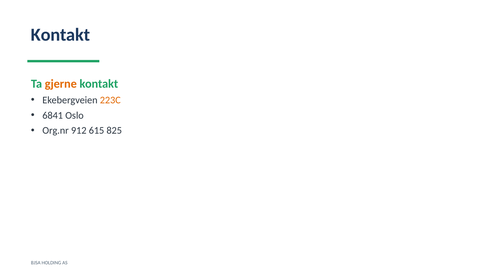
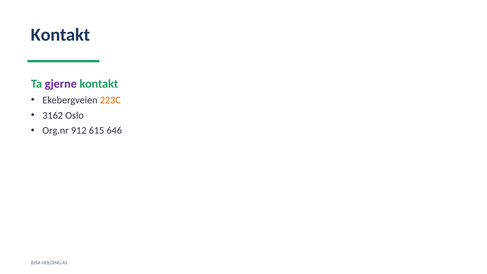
gjerne colour: orange -> purple (61, 84)
6841: 6841 -> 3162 (53, 115)
825: 825 -> 646 (114, 131)
